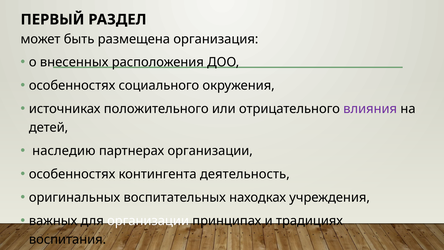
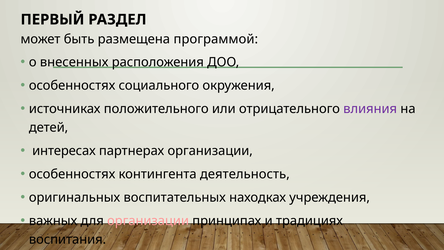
организация: организация -> программой (216, 39)
наследию: наследию -> интересах (64, 151)
организации colour: white -> pink (148, 221)
